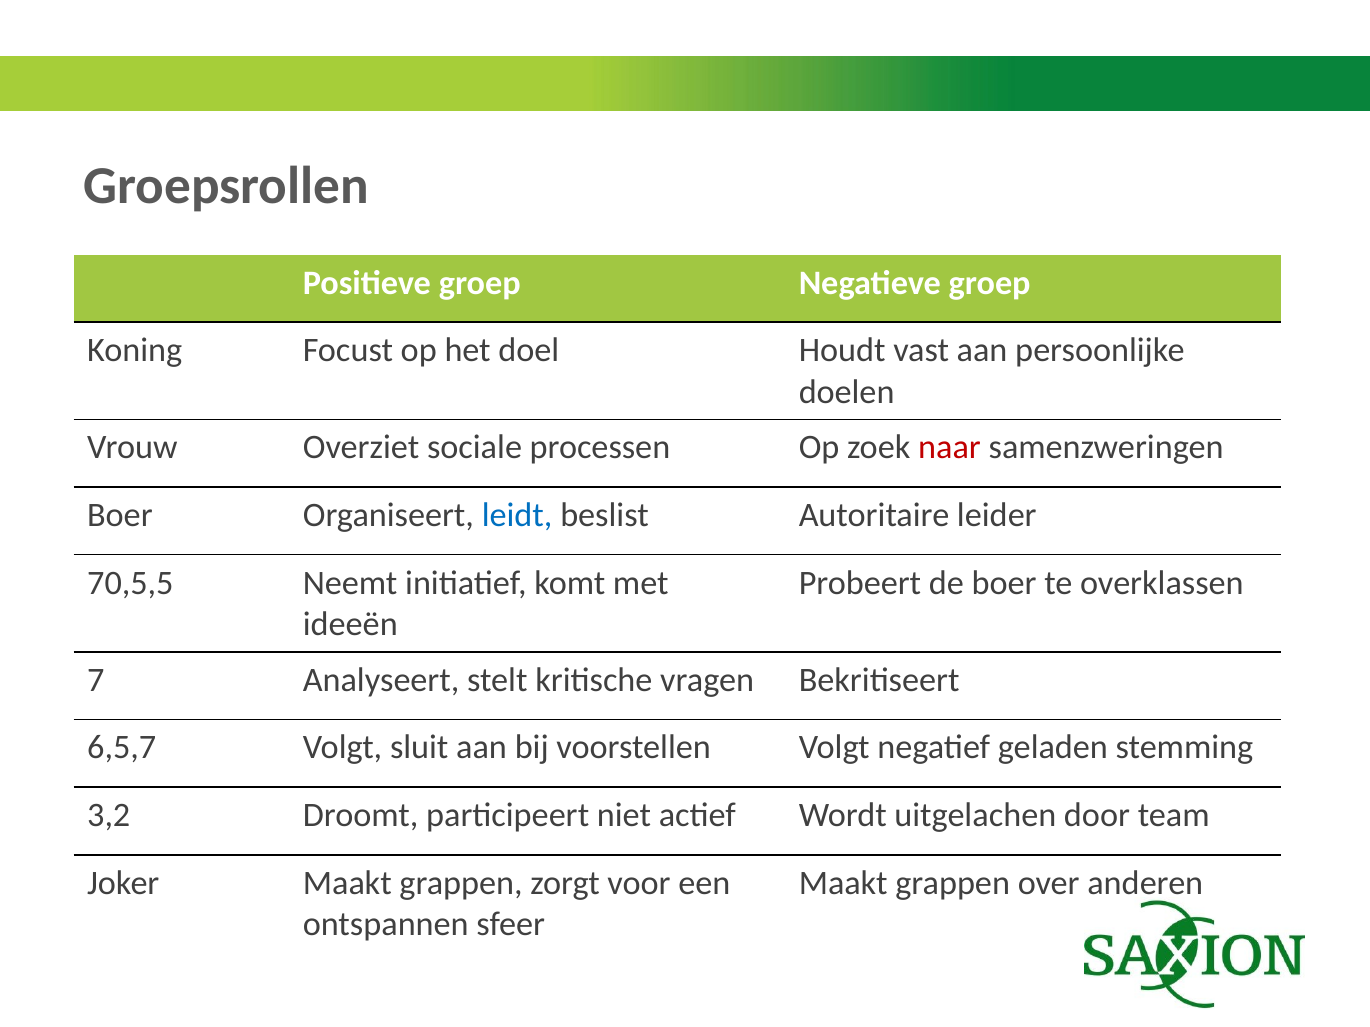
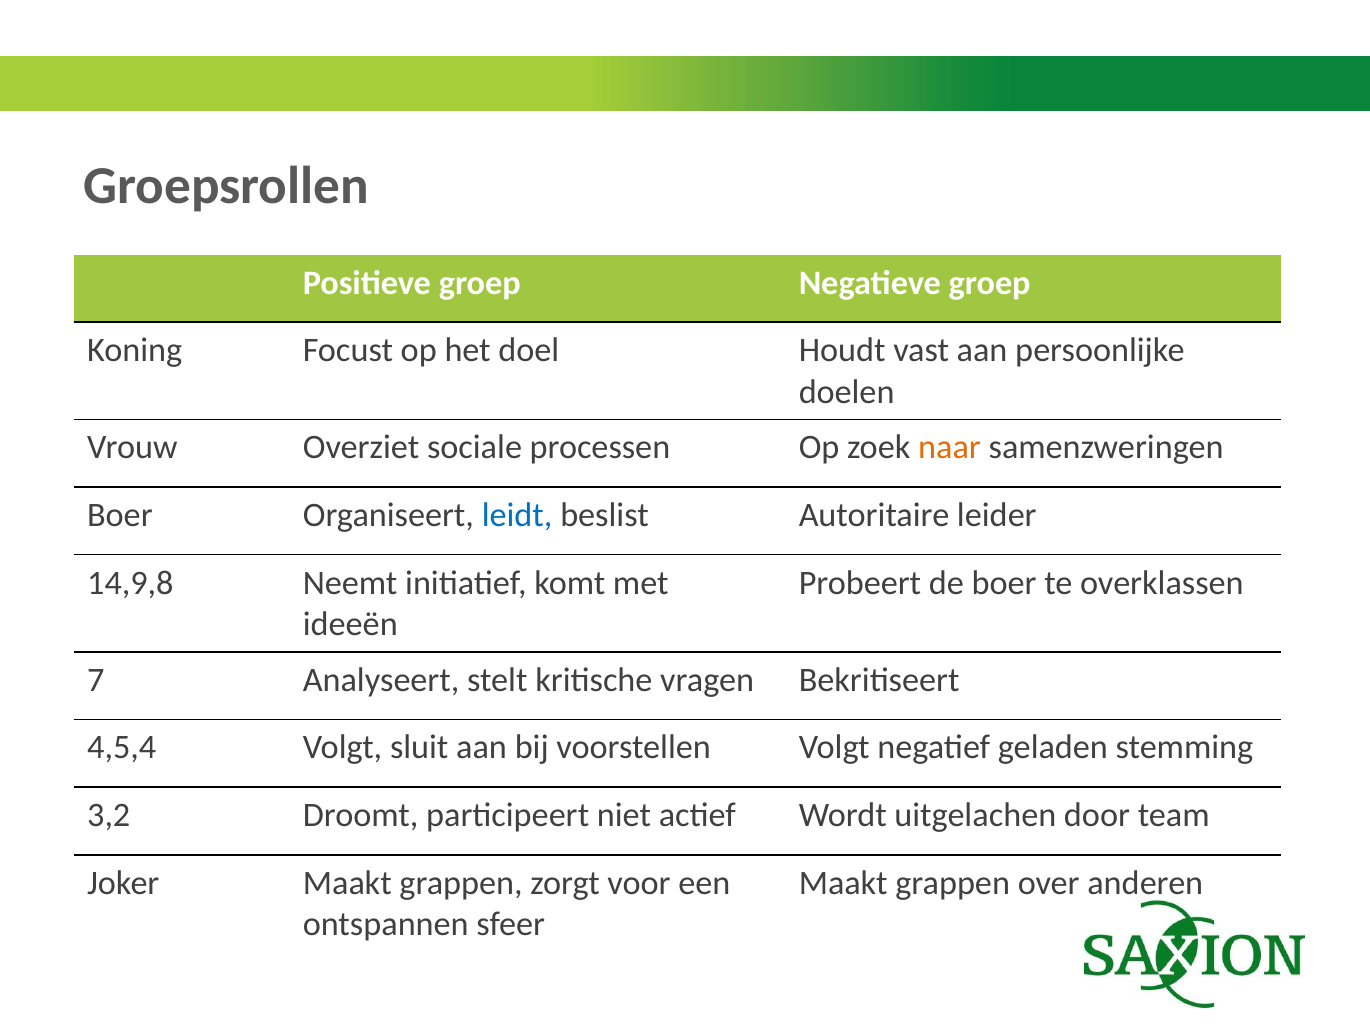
naar colour: red -> orange (950, 448)
70,5,5: 70,5,5 -> 14,9,8 (130, 583)
6,5,7: 6,5,7 -> 4,5,4 (122, 748)
